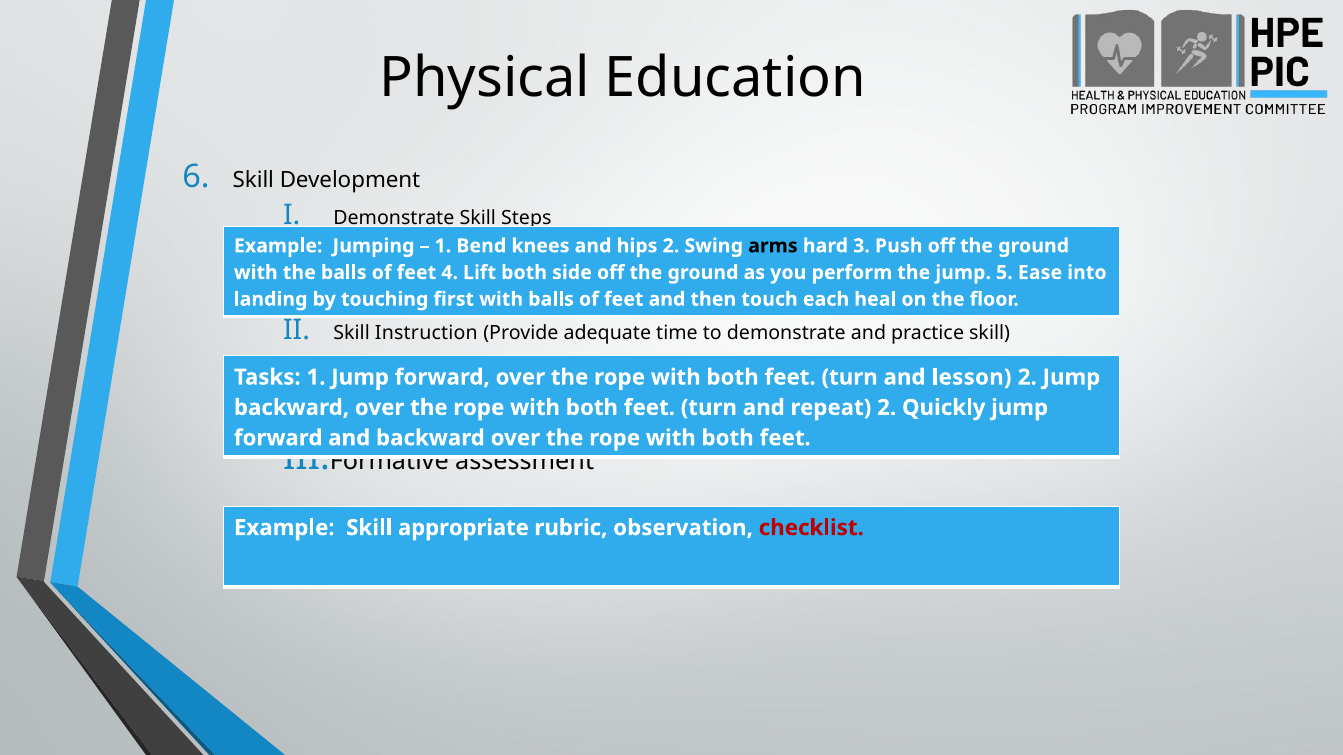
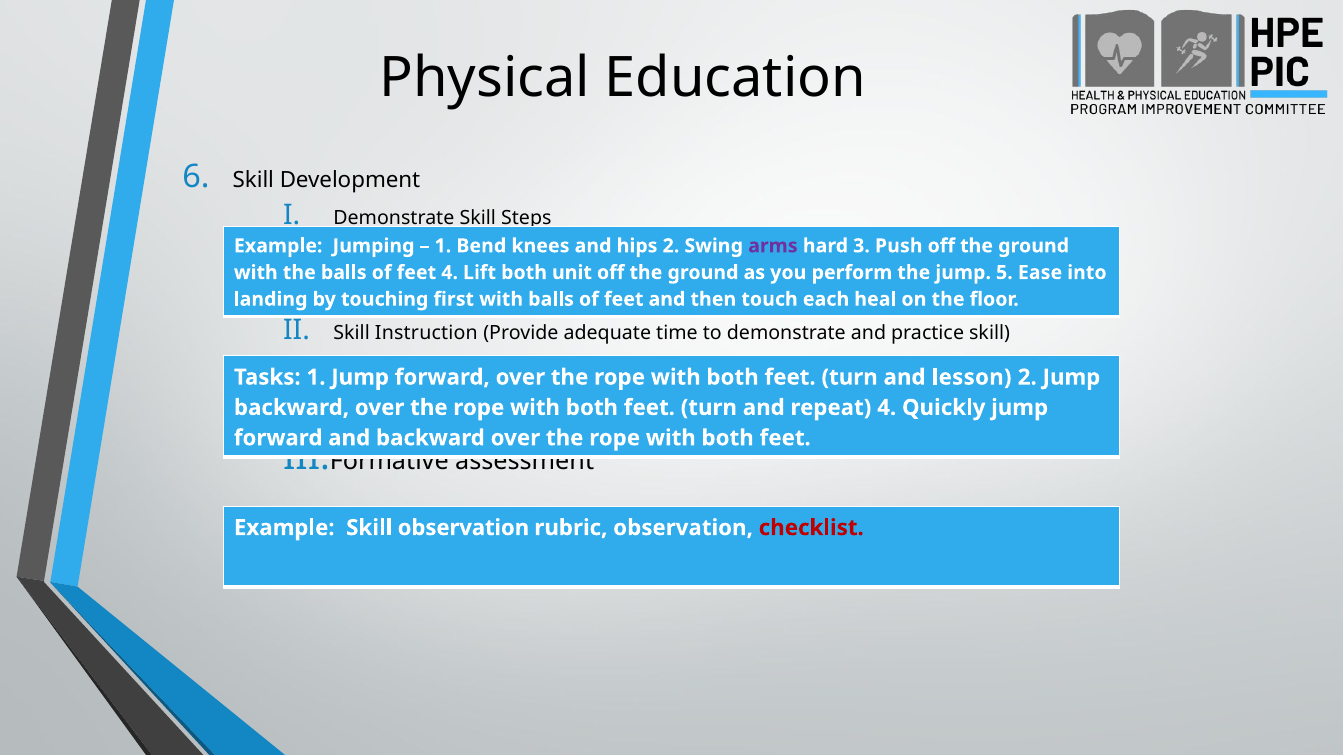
arms colour: black -> purple (773, 246)
side: side -> unit (572, 273)
repeat 2: 2 -> 4 (887, 408)
Skill appropriate: appropriate -> observation (463, 528)
